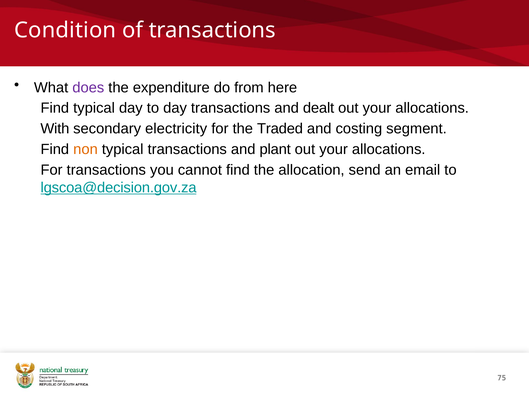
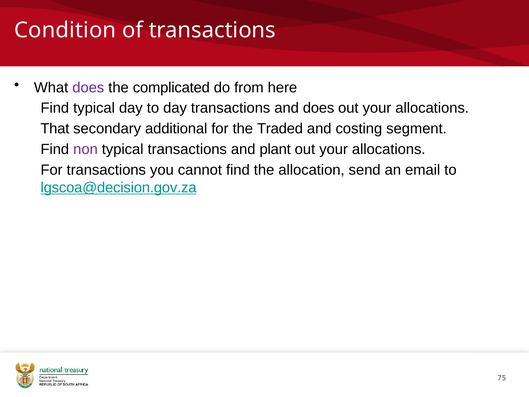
expenditure: expenditure -> complicated (171, 87)
and dealt: dealt -> does (319, 108)
With: With -> That (55, 129)
electricity: electricity -> additional (176, 129)
non colour: orange -> purple (86, 149)
